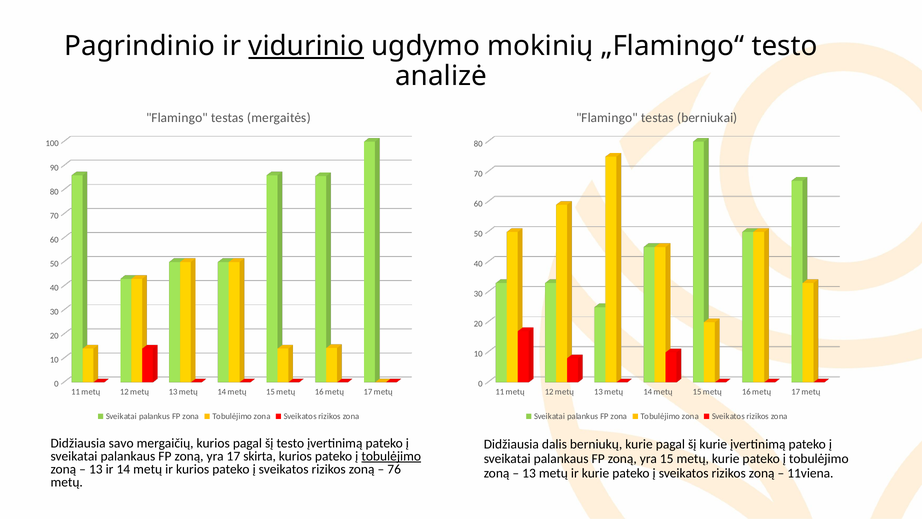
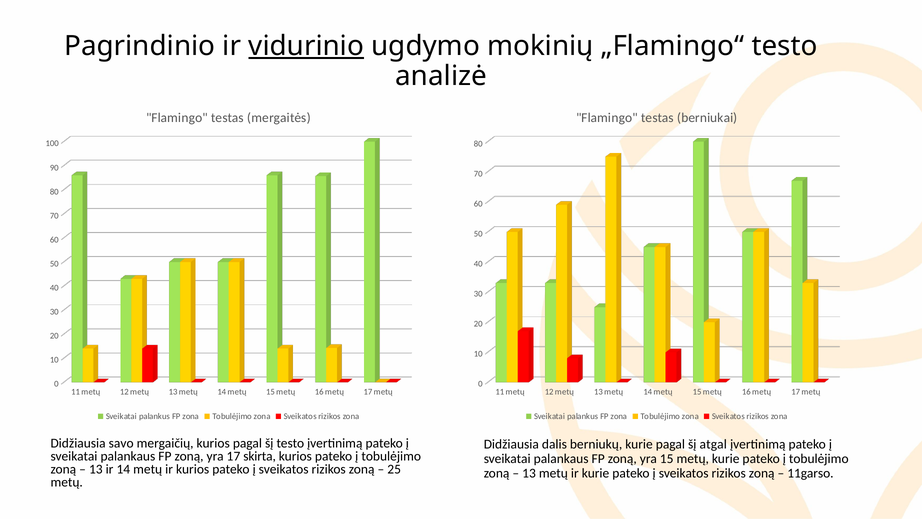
šį kurie: kurie -> atgal (713, 444)
tobulėjimo underline: present -> none (391, 456)
76: 76 -> 25 (394, 469)
11viena: 11viena -> 11garso (810, 473)
